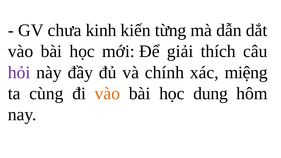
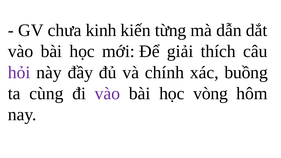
miệng: miệng -> buồng (246, 72)
vào colour: orange -> purple (107, 94)
dung: dung -> vòng (211, 94)
